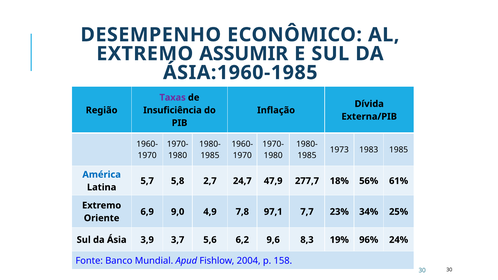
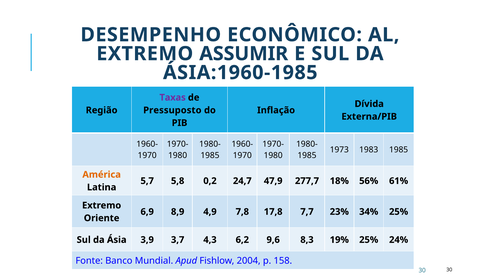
Insuficiência: Insuficiência -> Pressuposto (172, 110)
América colour: blue -> orange (102, 175)
2,7: 2,7 -> 0,2 (210, 181)
9,0: 9,0 -> 8,9 (178, 212)
97,1: 97,1 -> 17,8 (273, 212)
5,6: 5,6 -> 4,3 (210, 240)
19% 96%: 96% -> 25% (369, 240)
